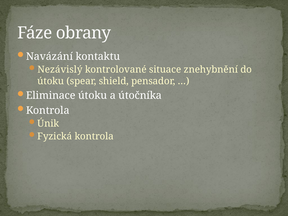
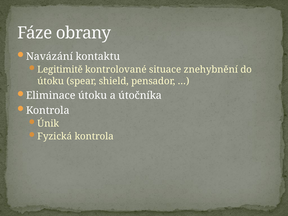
Nezávislý: Nezávislý -> Legitimitě (60, 70)
